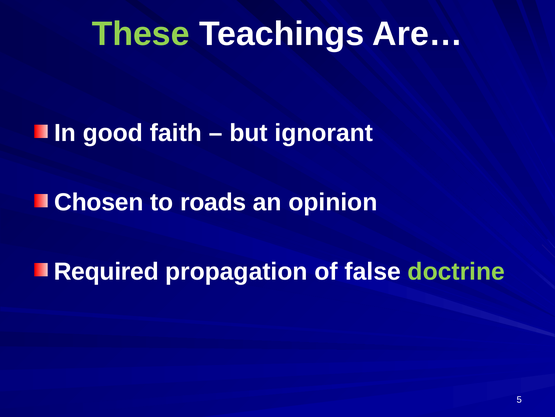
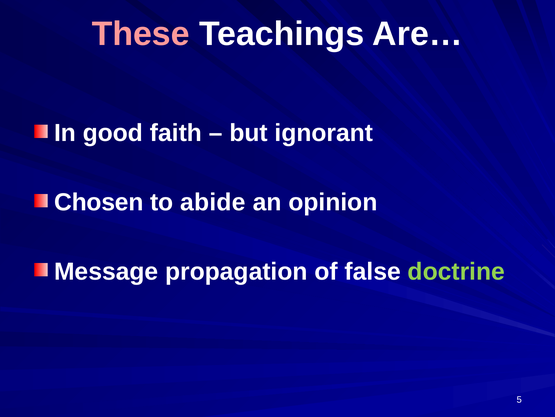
These colour: light green -> pink (141, 34)
roads: roads -> abide (213, 202)
Required: Required -> Message (106, 271)
